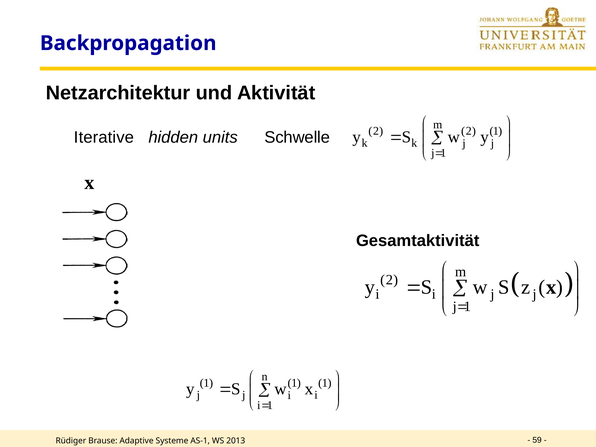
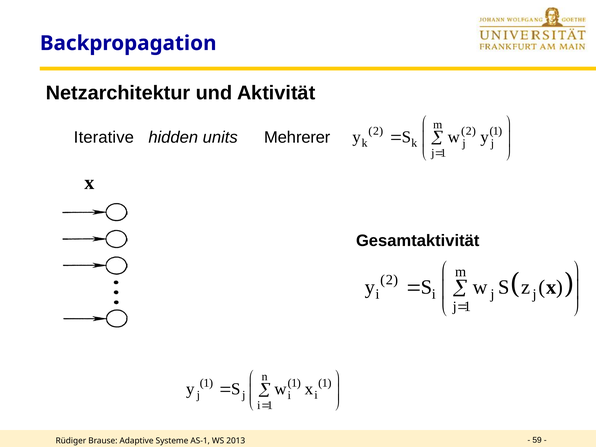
Schwelle: Schwelle -> Mehrerer (297, 137)
